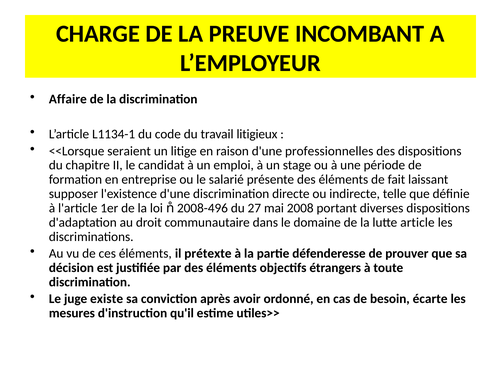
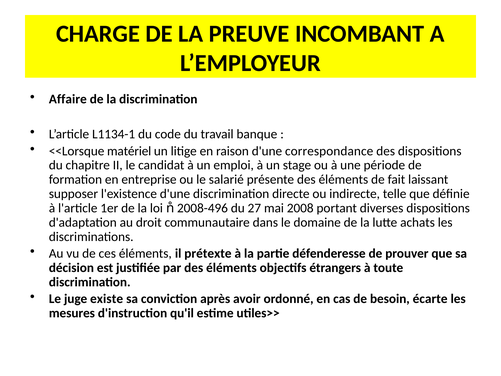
litigieux: litigieux -> banque (257, 134)
seraient: seraient -> matériel (129, 151)
professionnelles: professionnelles -> correspondance (329, 151)
article: article -> achats (418, 222)
